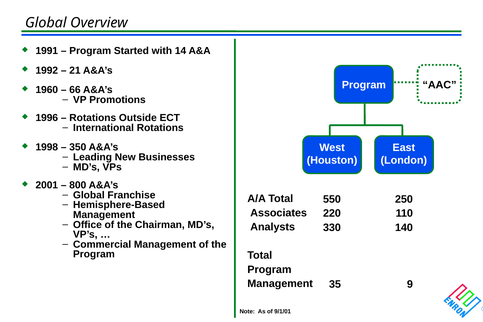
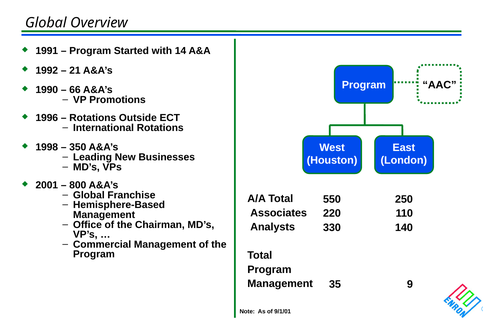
1960: 1960 -> 1990 (47, 90)
